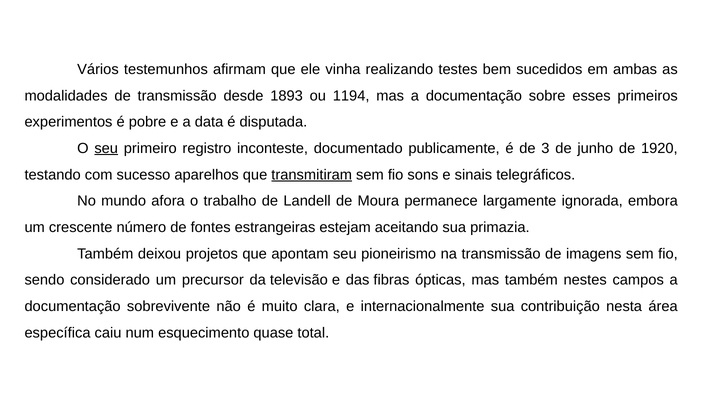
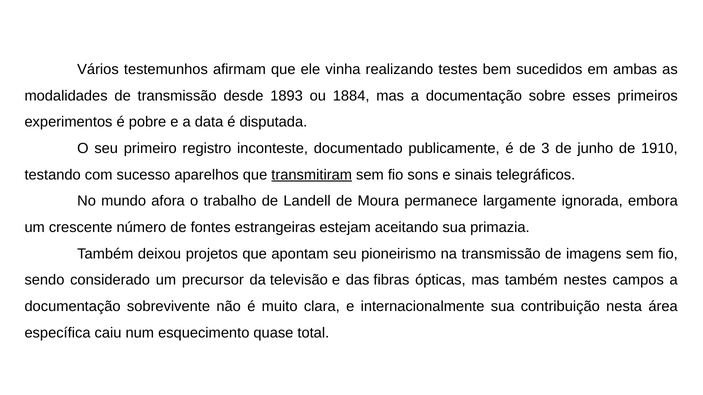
1194: 1194 -> 1884 (351, 96)
seu underline: present -> none (106, 149)
1920: 1920 -> 1910 (659, 149)
